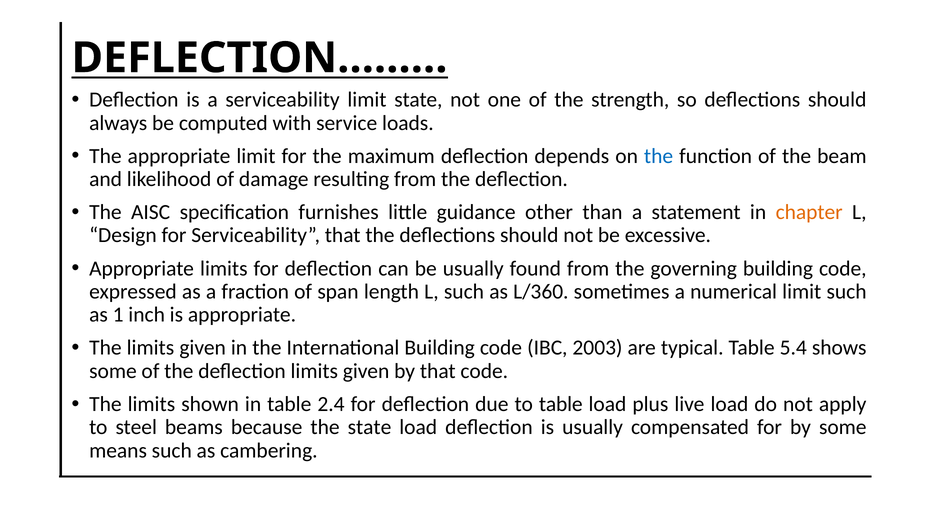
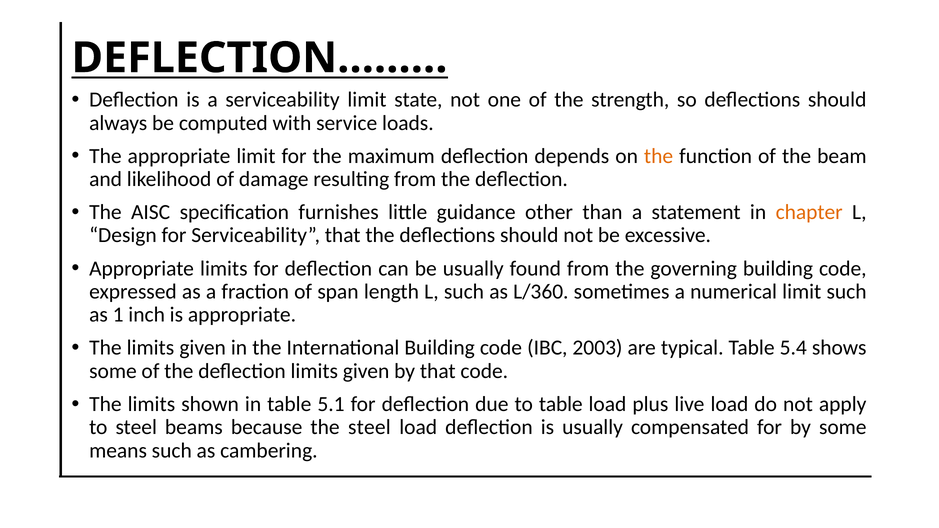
the colour: blue -> orange (659, 156)
2.4: 2.4 -> 5.1 (331, 404)
the state: state -> steel (369, 427)
